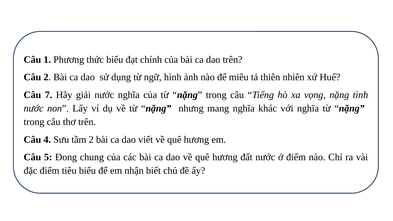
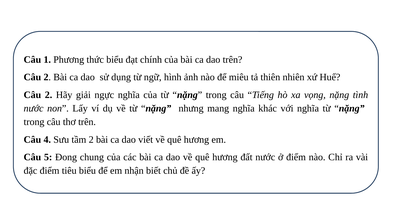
7: 7 -> 2 (49, 95)
giải nước: nước -> ngực (104, 95)
